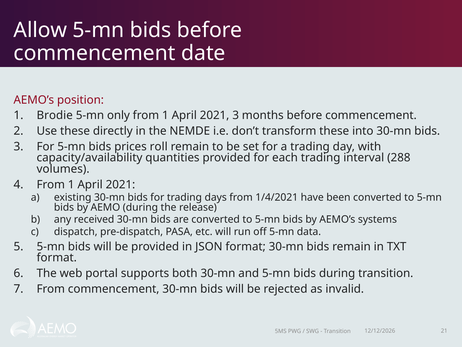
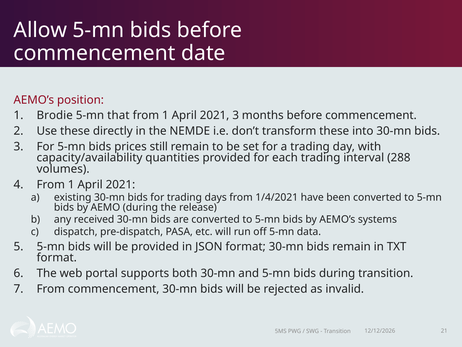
only: only -> that (118, 115)
roll: roll -> still (159, 146)
